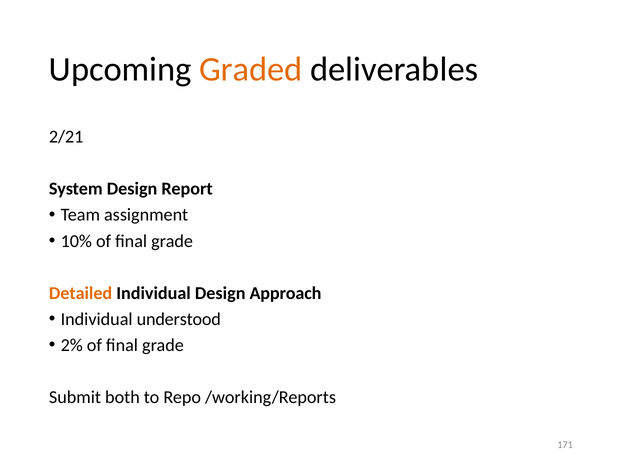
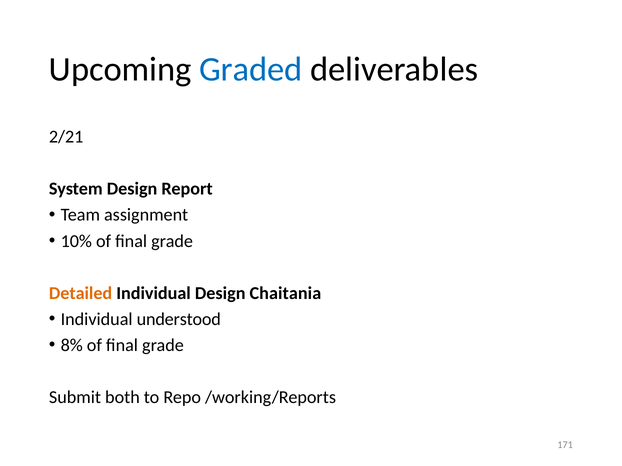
Graded colour: orange -> blue (251, 70)
Approach: Approach -> Chaitania (285, 293)
2%: 2% -> 8% (72, 346)
